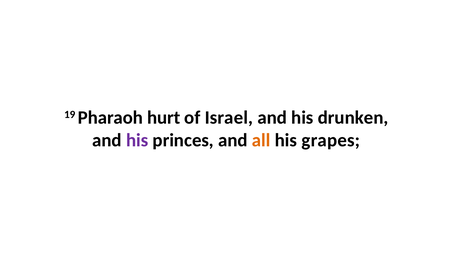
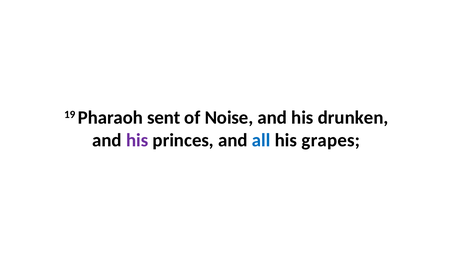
hurt: hurt -> sent (164, 117)
Israel: Israel -> Noise (229, 117)
all colour: orange -> blue (261, 140)
